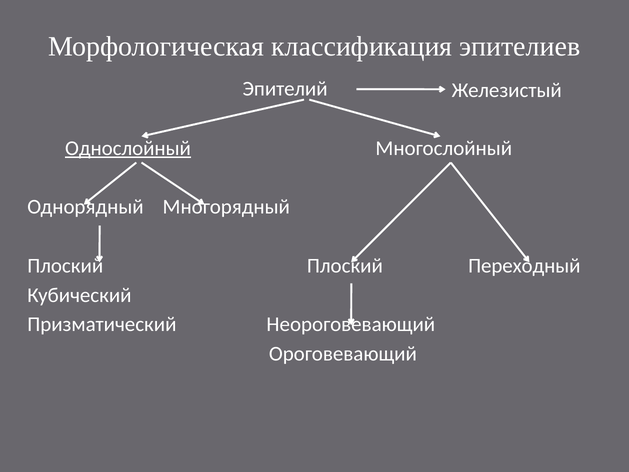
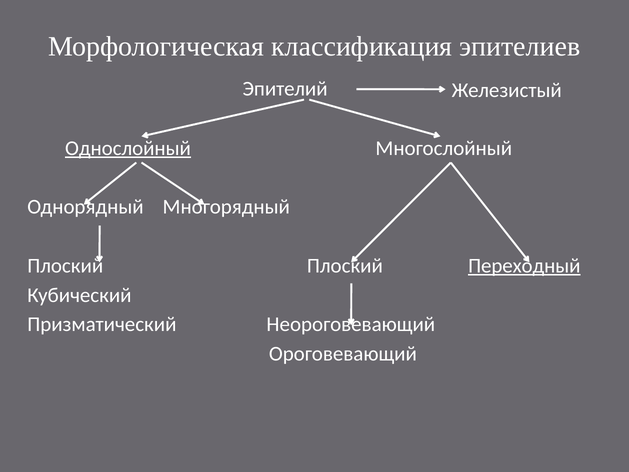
Переходный underline: none -> present (524, 266)
